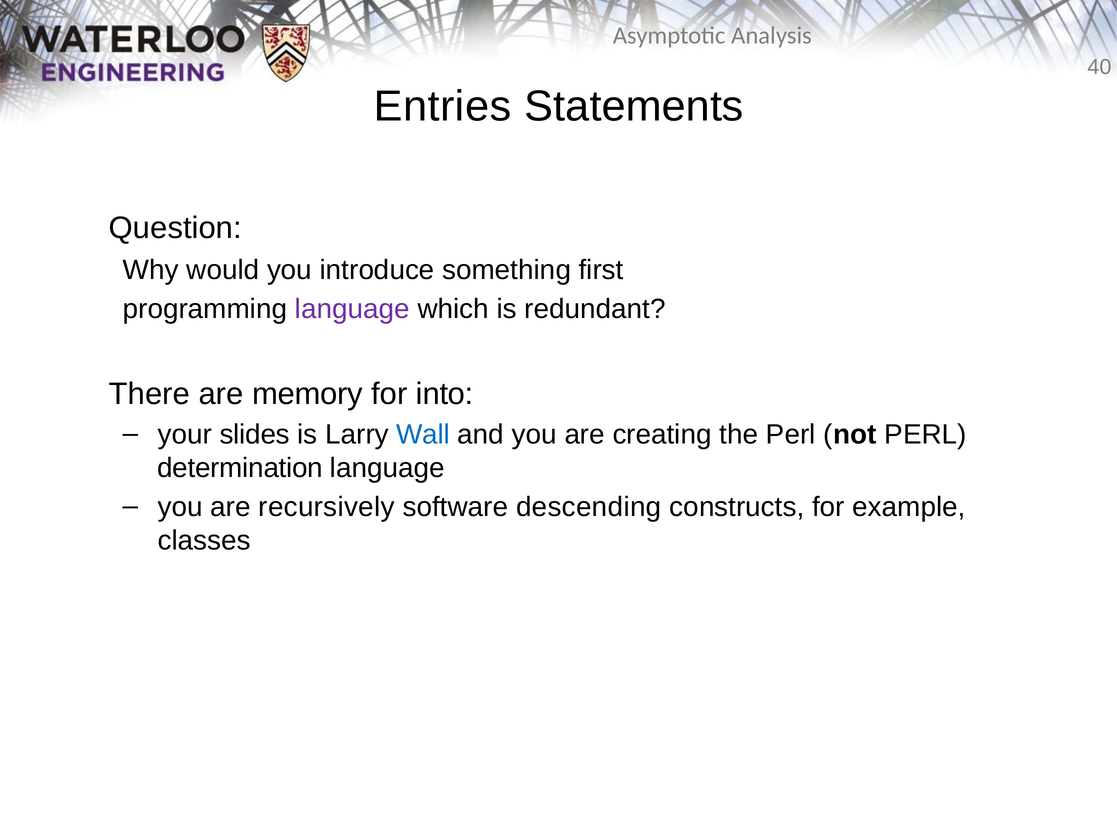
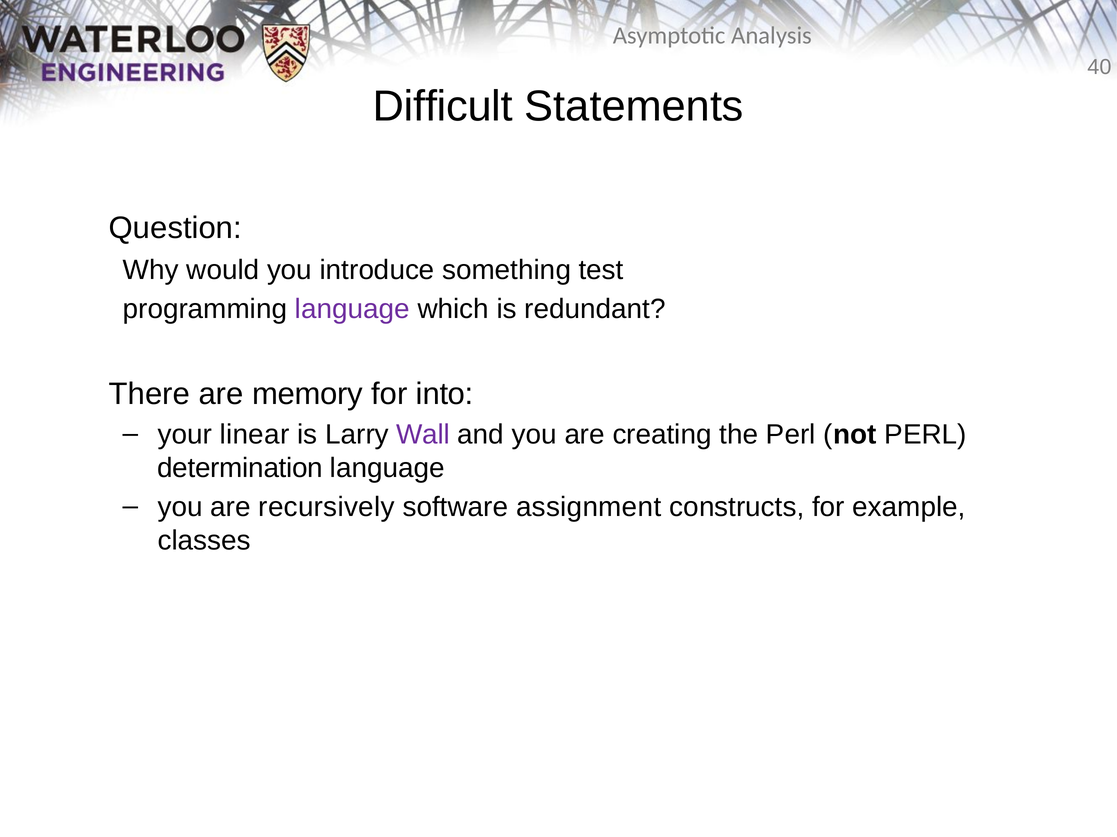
Entries: Entries -> Difficult (443, 106)
first: first -> test (601, 270)
slides: slides -> linear (255, 435)
Wall colour: blue -> purple (423, 435)
descending: descending -> assignment (589, 508)
